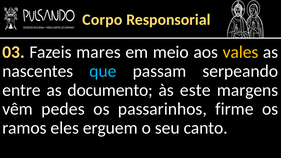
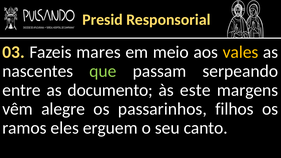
Corpo: Corpo -> Presid (102, 20)
que colour: light blue -> light green (103, 71)
pedes: pedes -> alegre (63, 109)
firme: firme -> filhos (234, 109)
